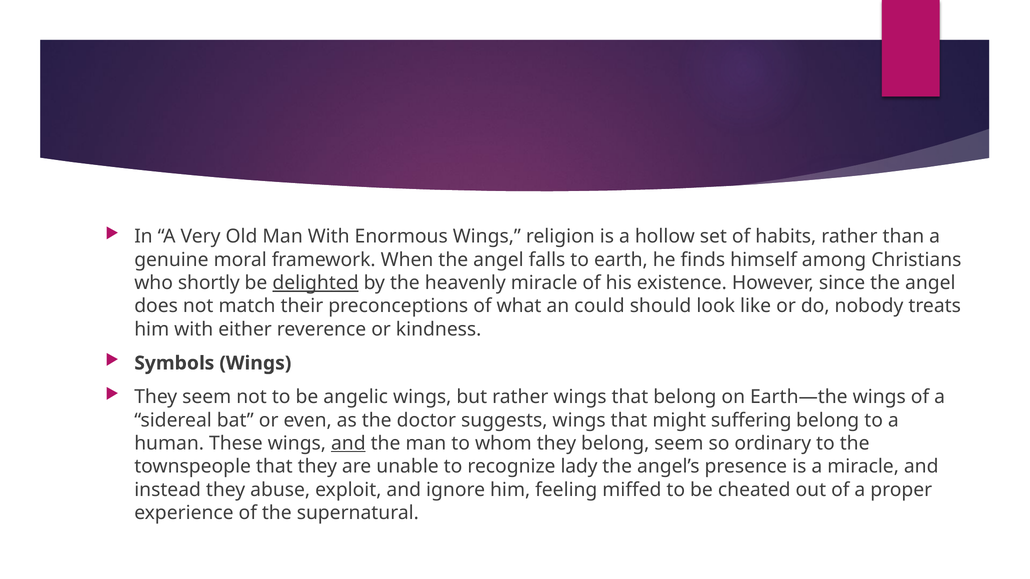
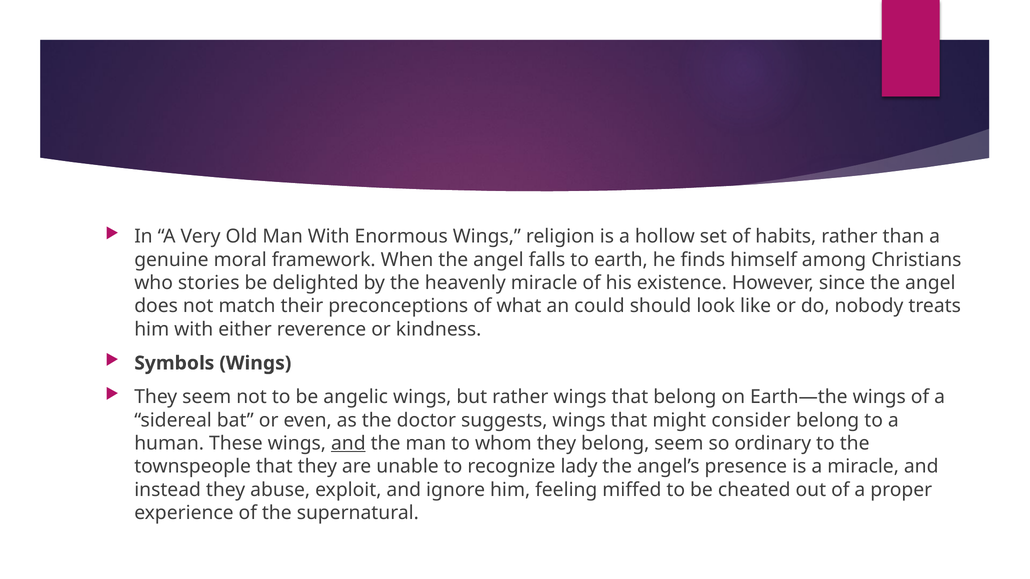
shortly: shortly -> stories (209, 283)
delighted underline: present -> none (316, 283)
suffering: suffering -> consider (751, 420)
